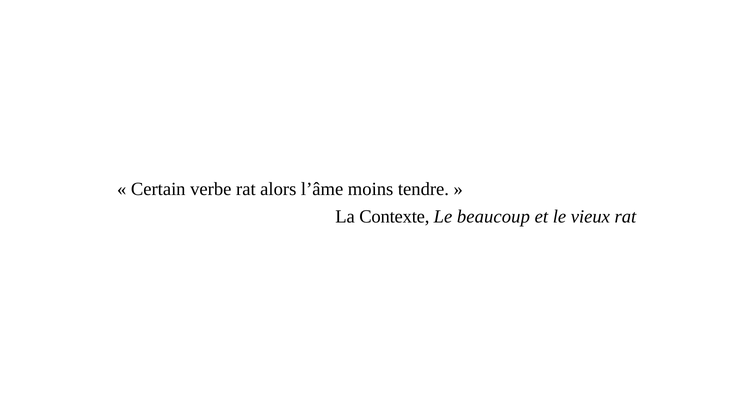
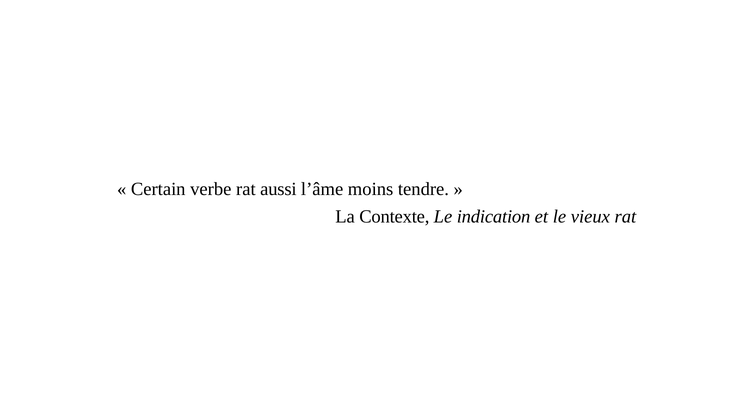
alors: alors -> aussi (278, 189)
beaucoup: beaucoup -> indication (494, 217)
